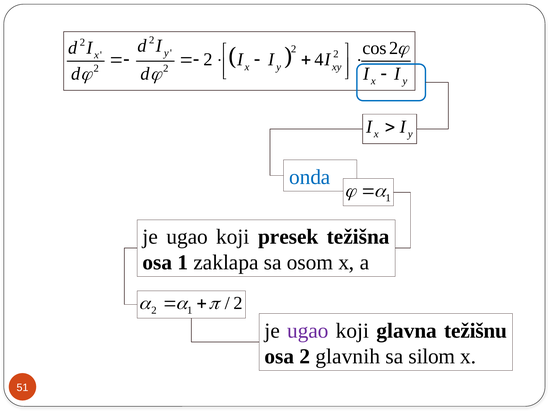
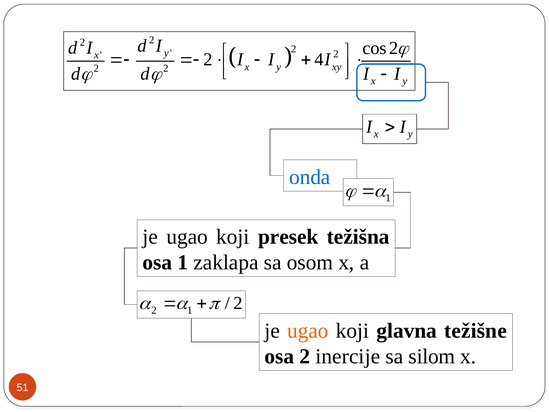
ugao colour: purple -> orange (308, 330)
težišnu: težišnu -> težišne (476, 330)
glavnih: glavnih -> inercije (348, 356)
